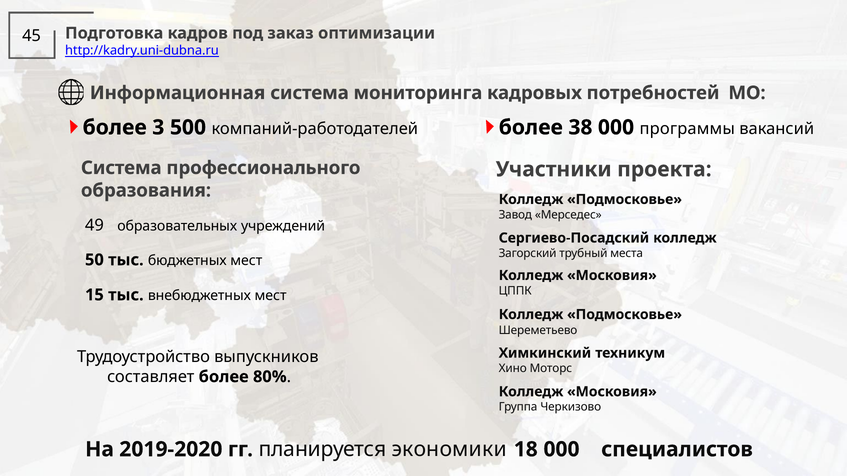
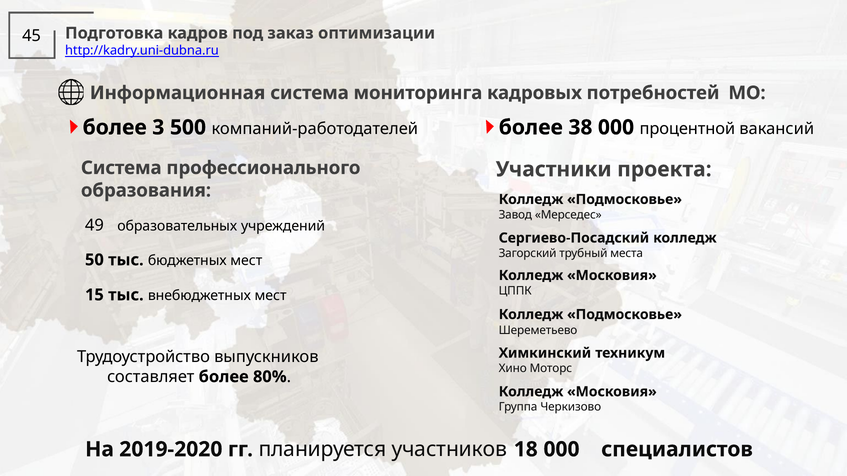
программы: программы -> процентной (687, 129)
экономики: экономики -> участников (449, 450)
